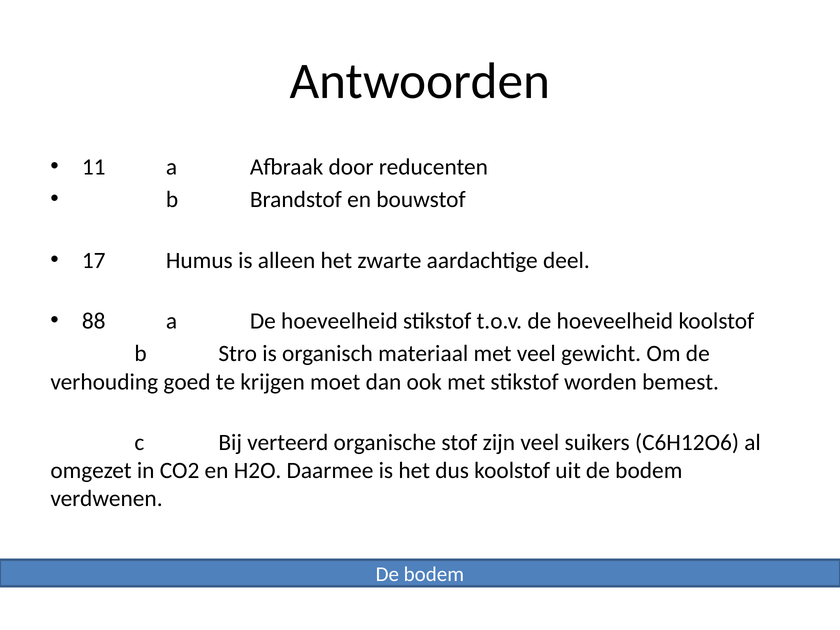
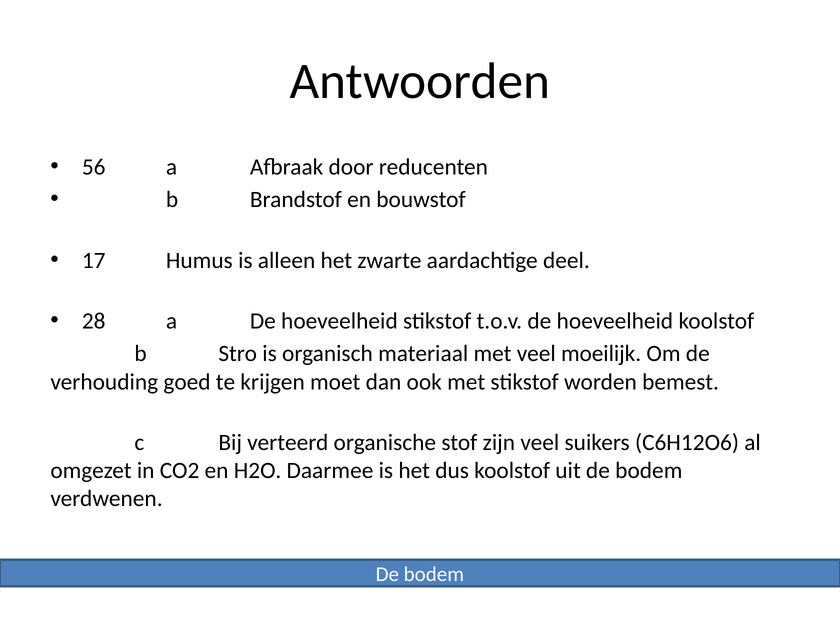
11: 11 -> 56 (94, 167)
88: 88 -> 28 (94, 321)
gewicht: gewicht -> moeilijk (601, 354)
